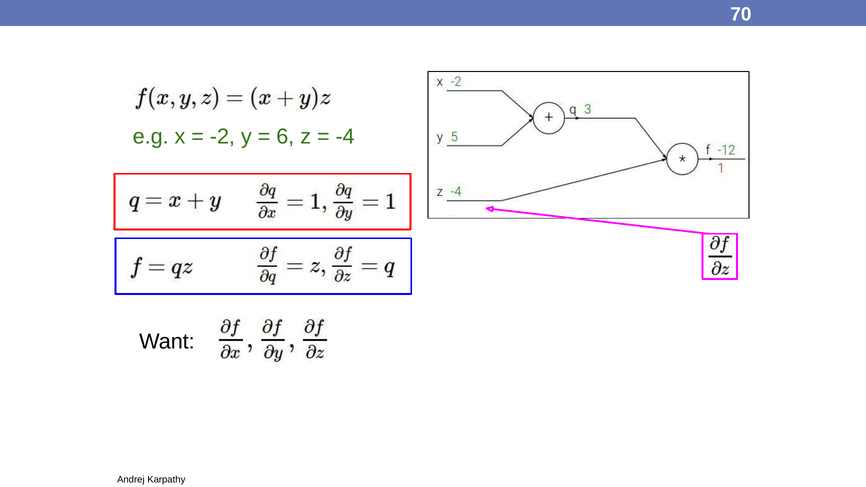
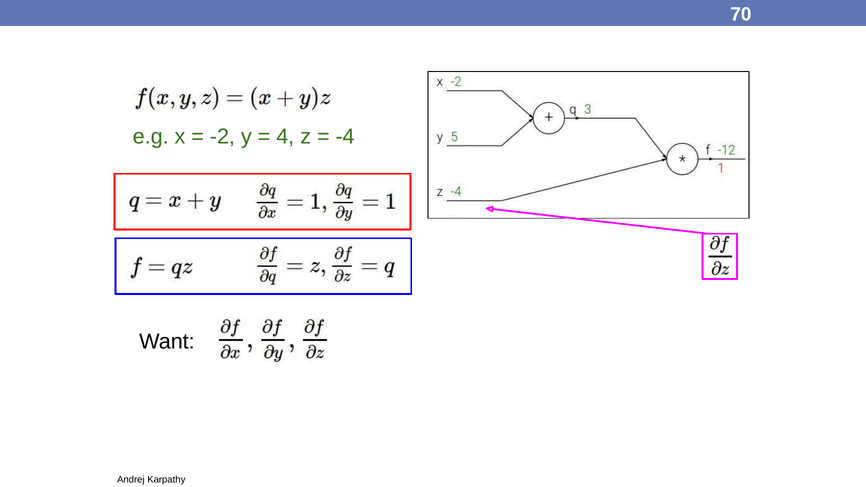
6: 6 -> 4 (285, 136)
